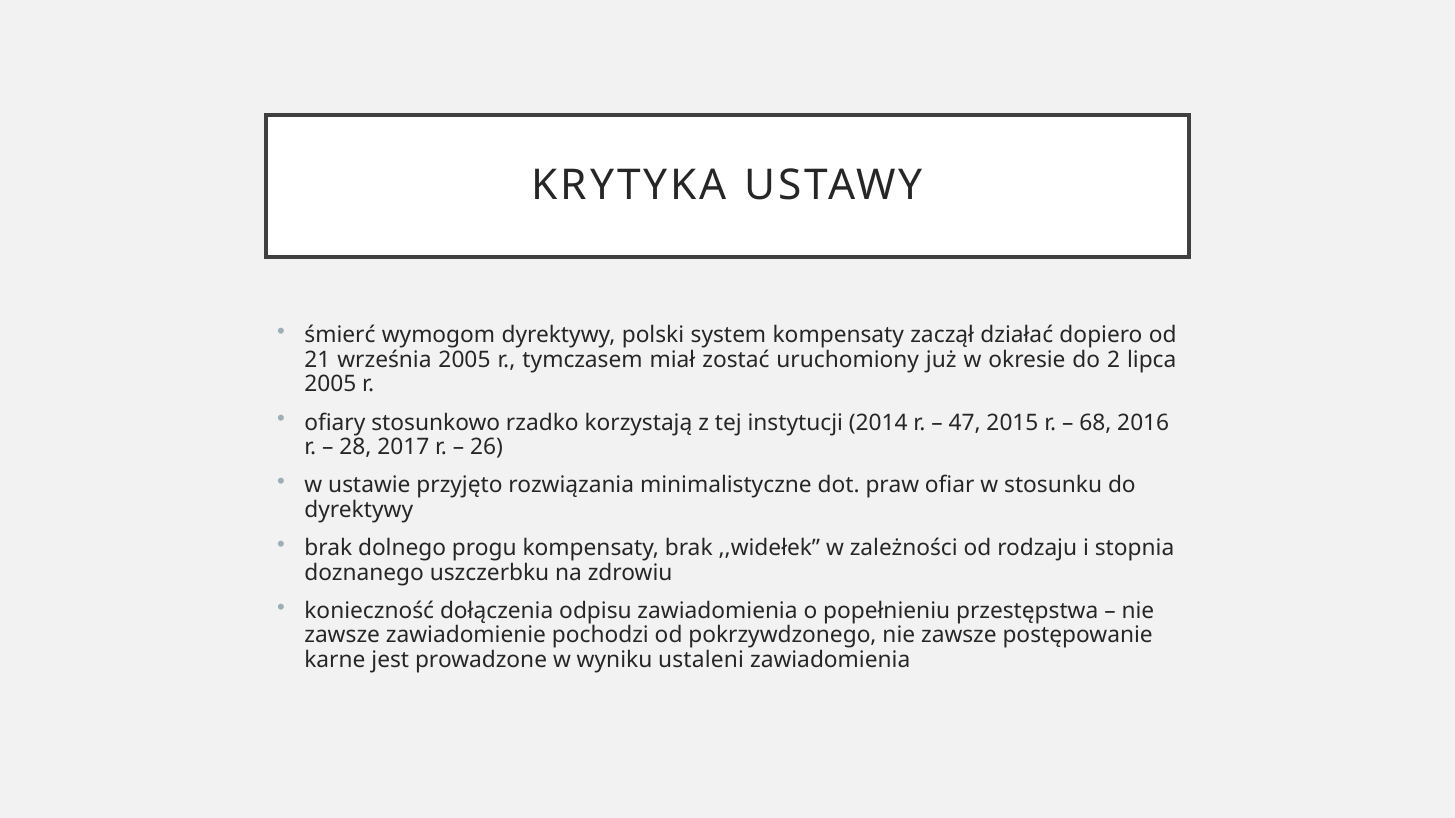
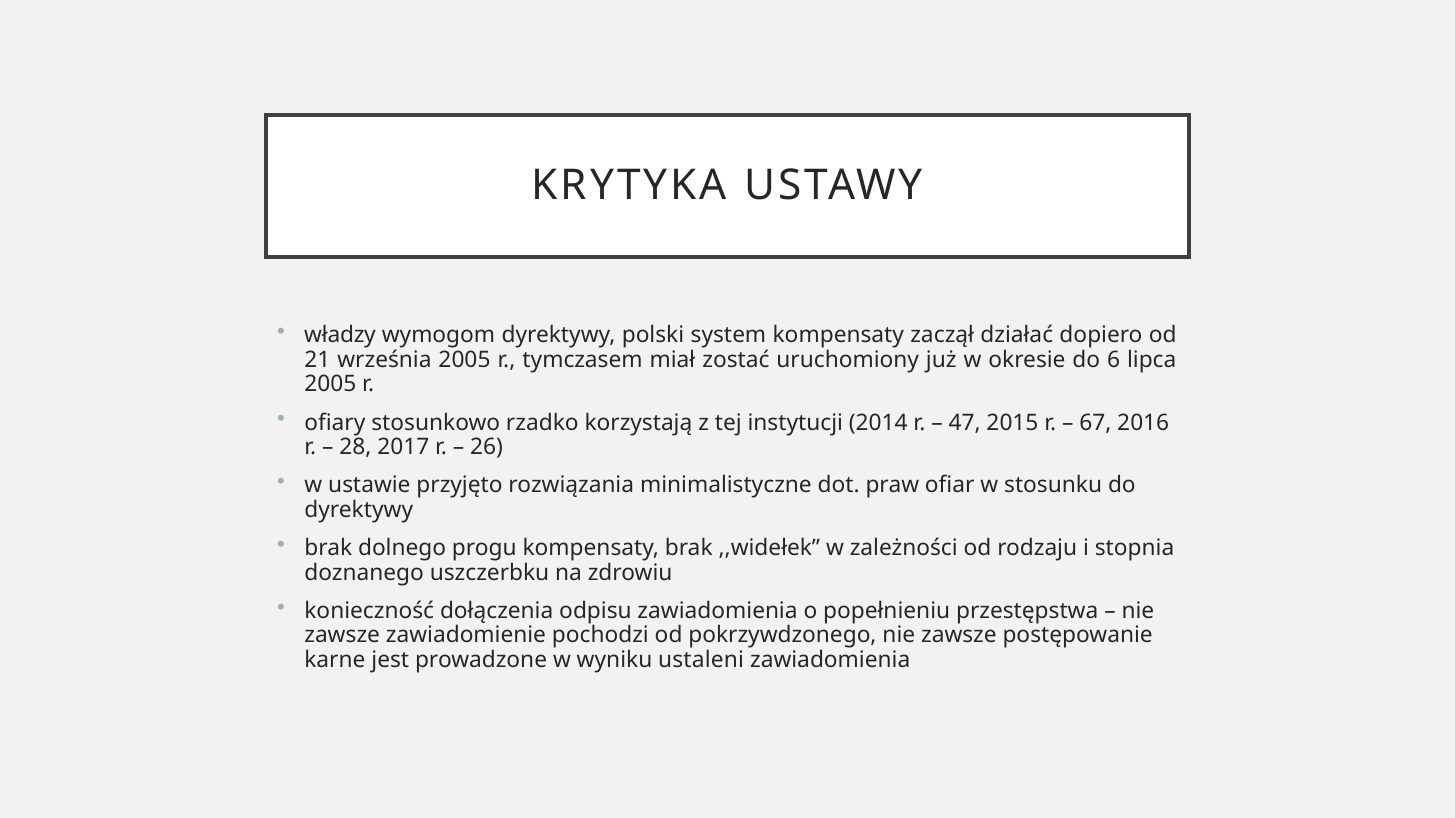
śmierć: śmierć -> władzy (340, 336)
2: 2 -> 6 (1114, 360)
68: 68 -> 67 (1095, 423)
